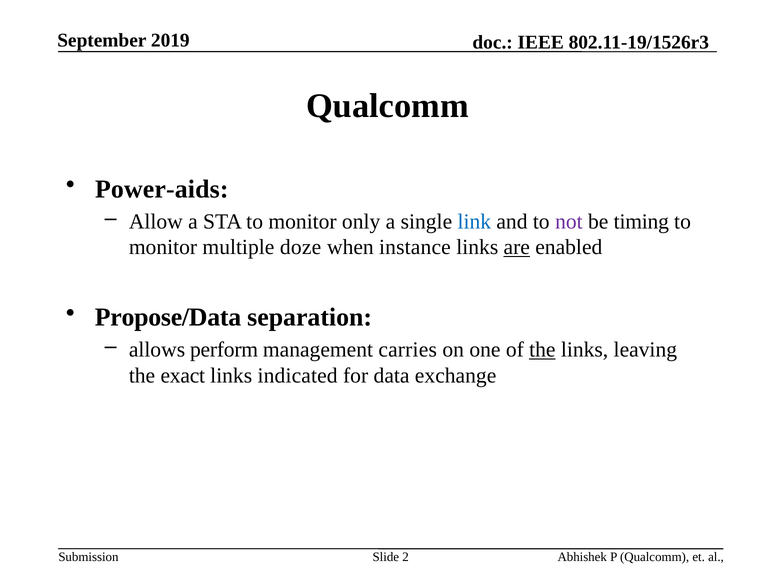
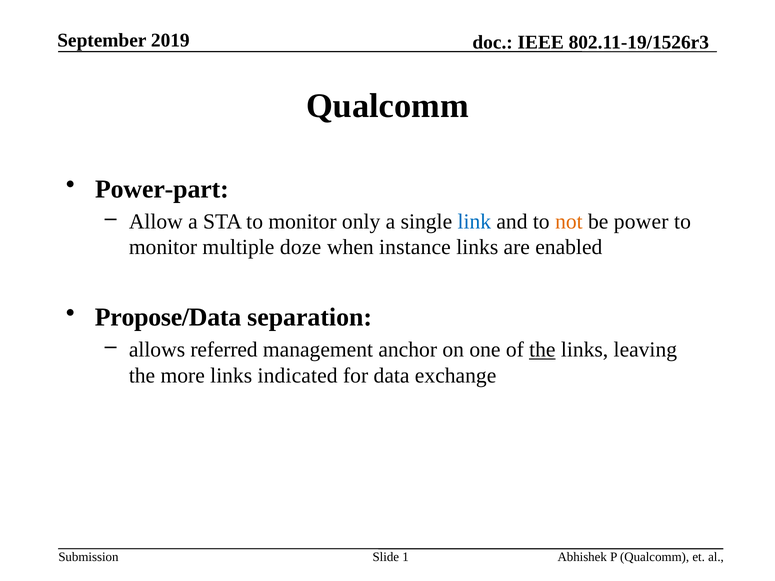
Power-aids: Power-aids -> Power-part (162, 189)
not colour: purple -> orange (569, 222)
timing: timing -> power (641, 222)
are underline: present -> none (517, 247)
perform: perform -> referred (224, 350)
carries: carries -> anchor (408, 350)
exact: exact -> more (183, 376)
2: 2 -> 1 (406, 557)
